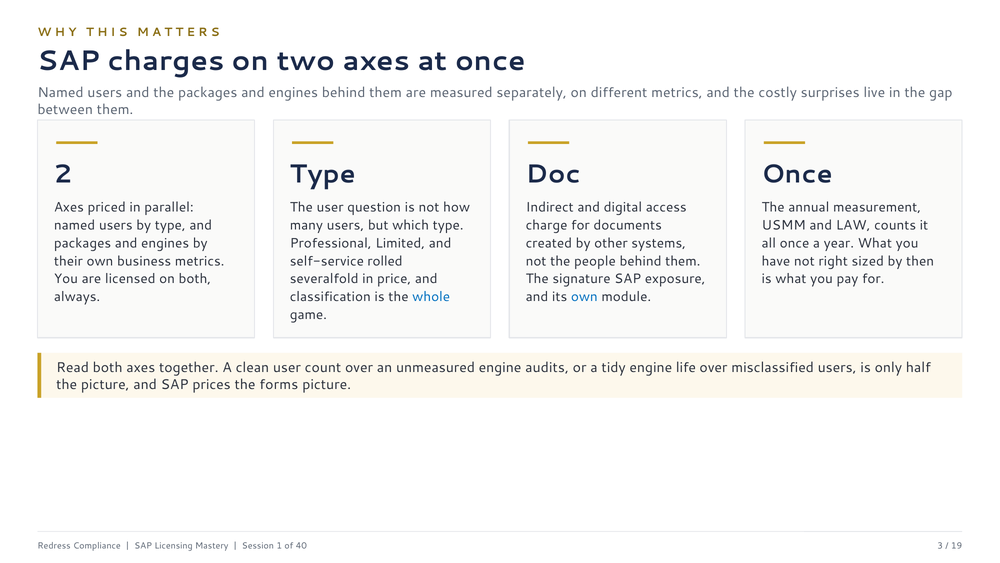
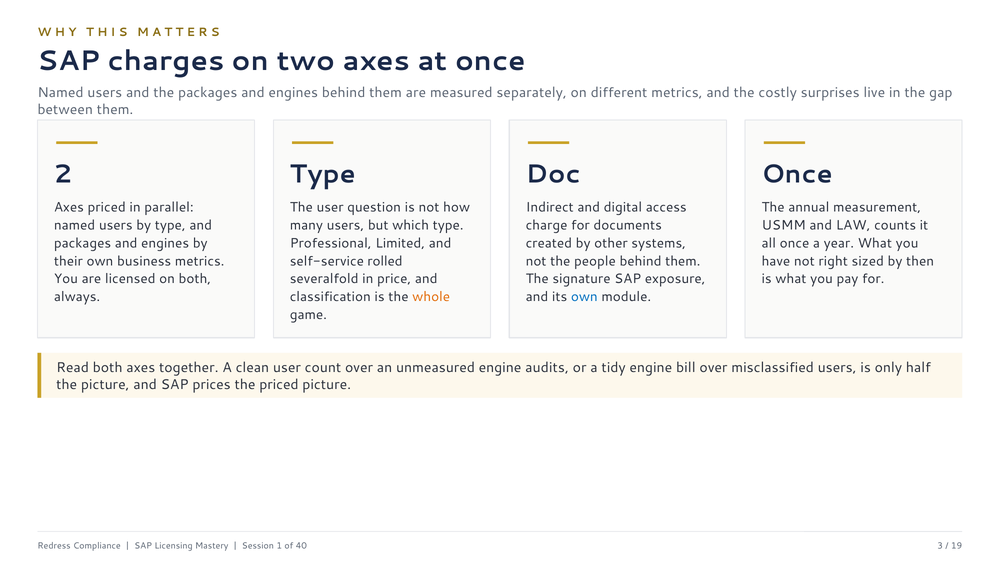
whole colour: blue -> orange (431, 297)
life: life -> bill (686, 368)
the forms: forms -> priced (279, 384)
